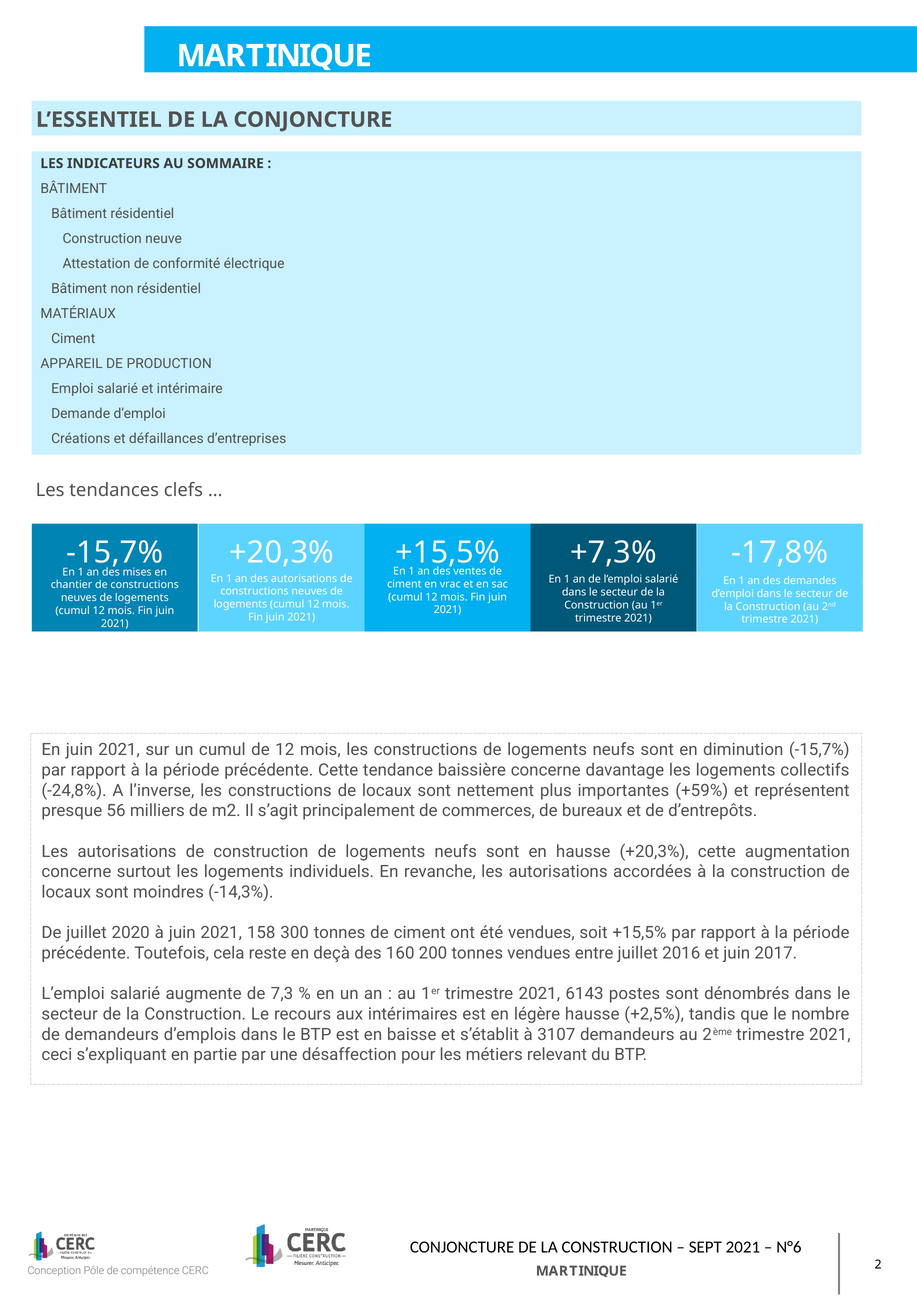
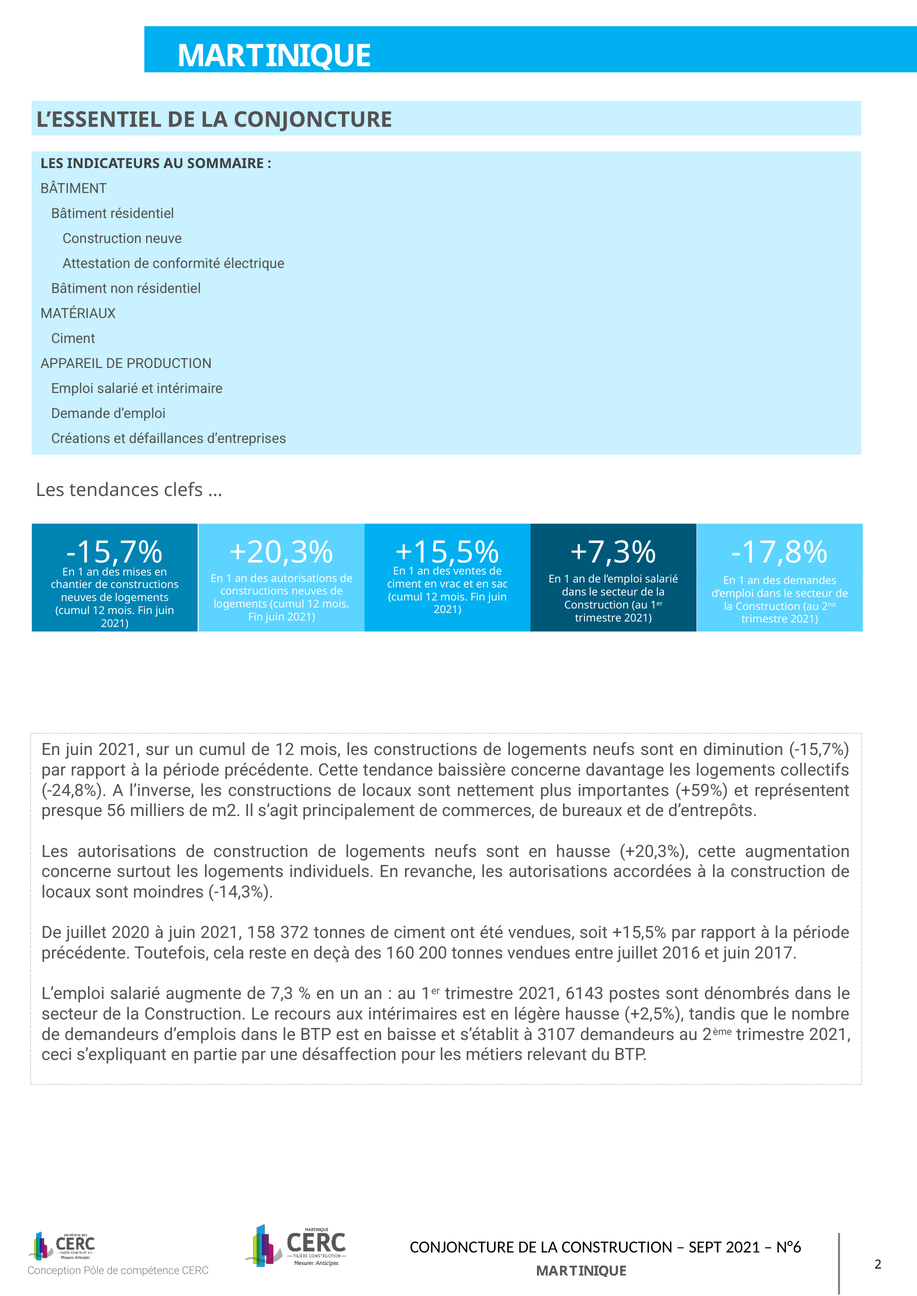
300: 300 -> 372 (295, 934)
